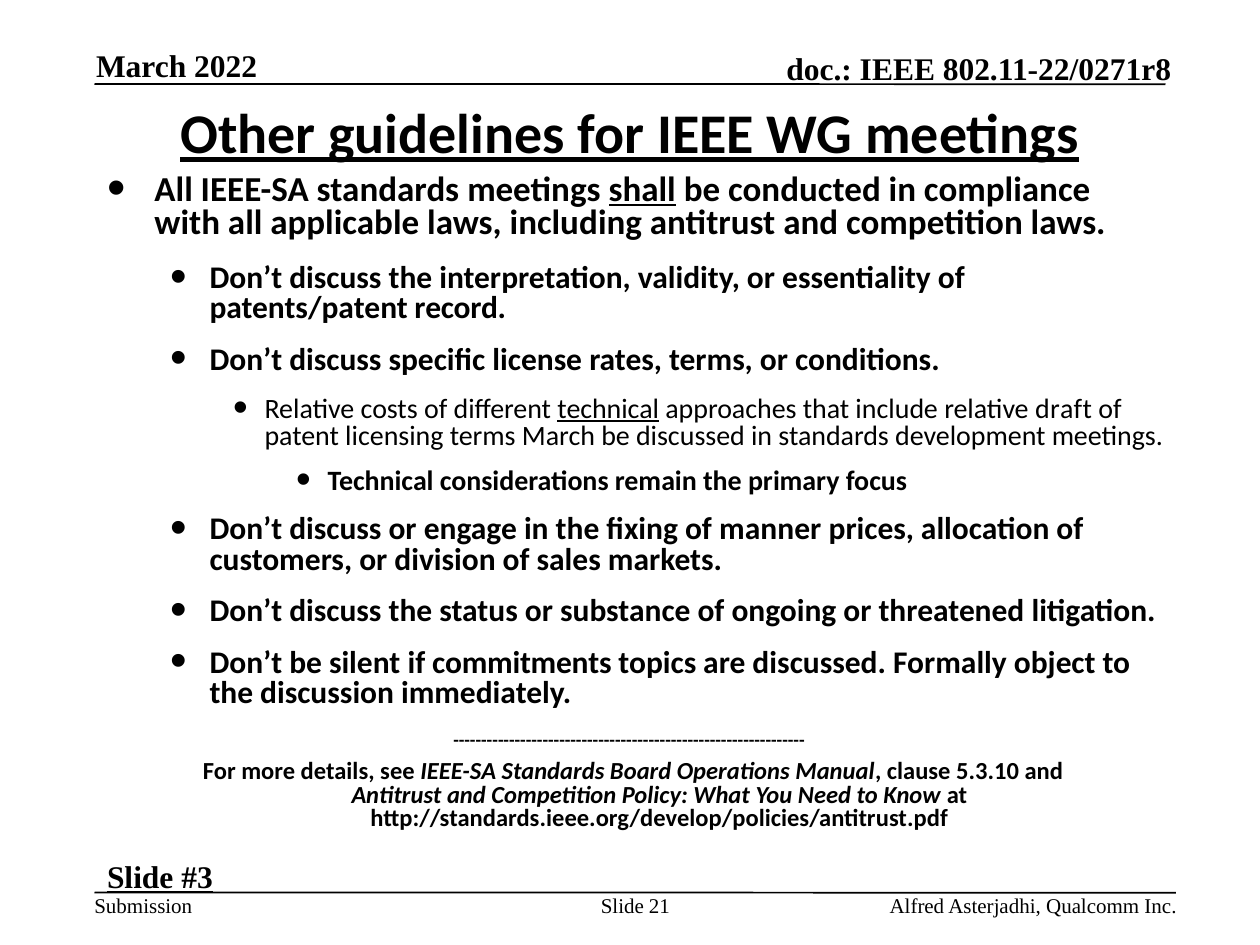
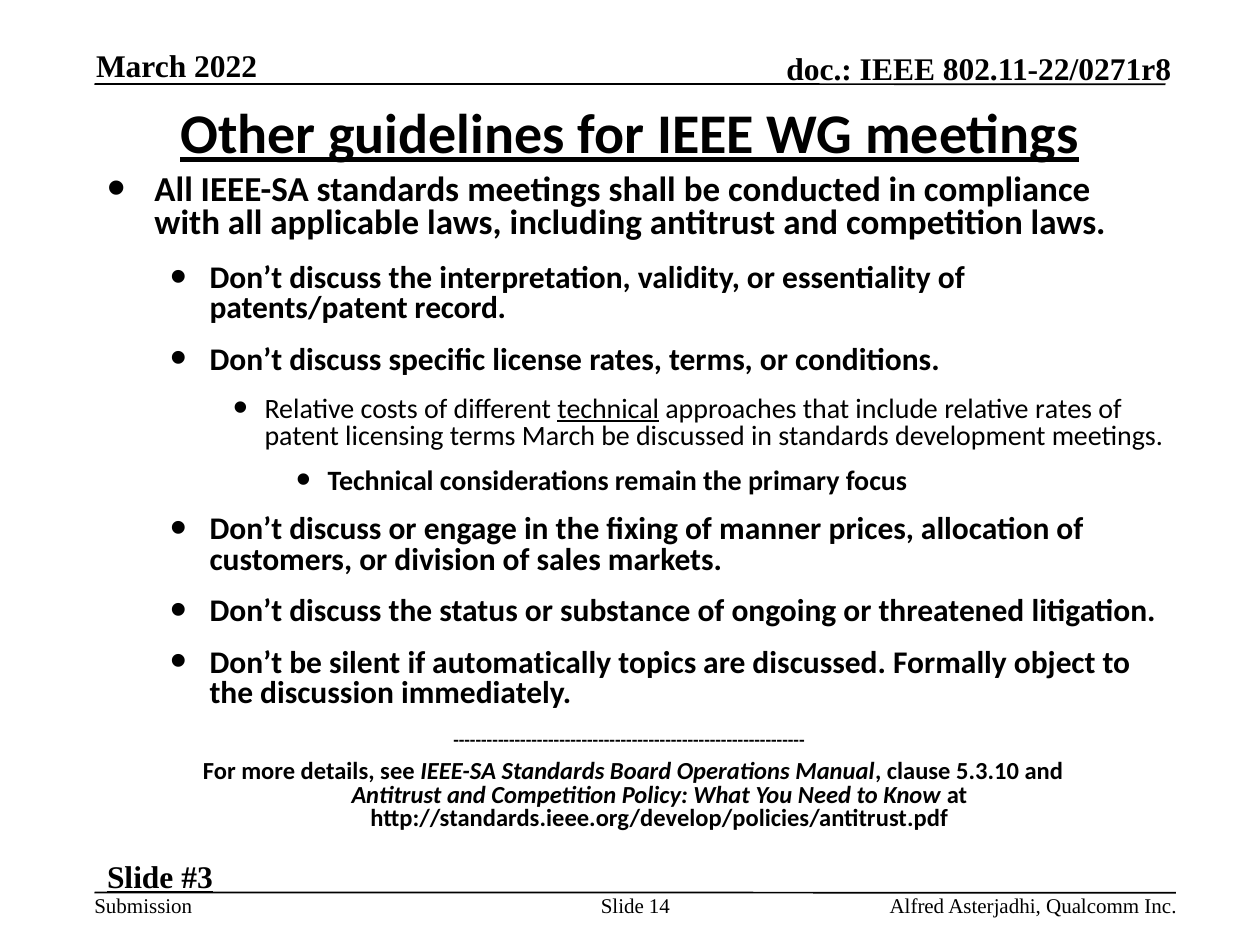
shall underline: present -> none (642, 190)
relative draft: draft -> rates (1064, 409)
commitments: commitments -> automatically (522, 663)
21: 21 -> 14 (659, 906)
